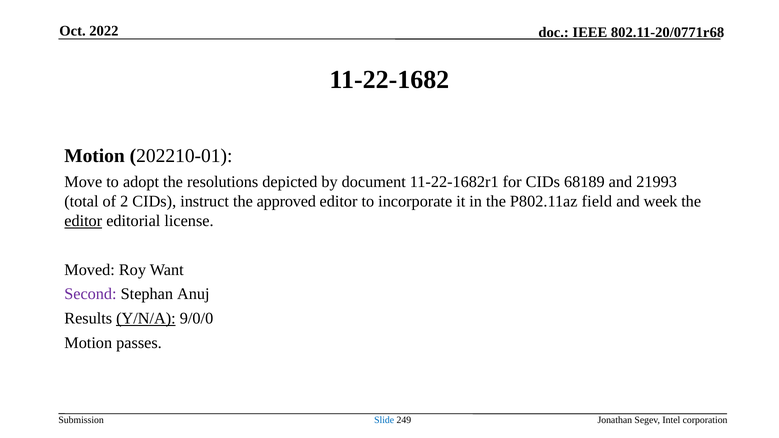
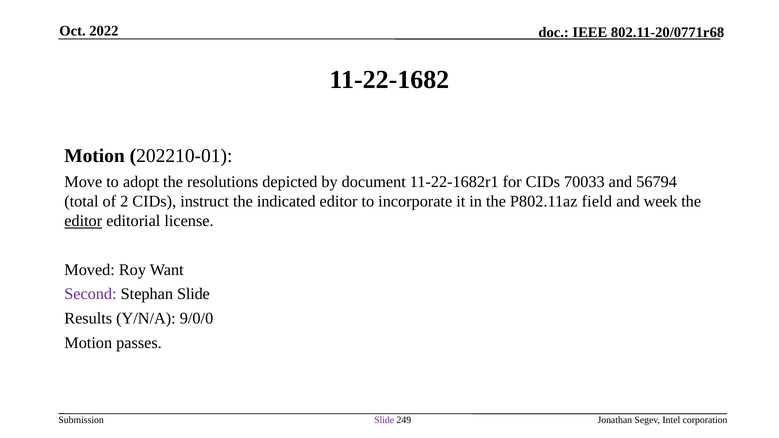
68189: 68189 -> 70033 (584, 182)
21993: 21993 -> 56794 (657, 182)
approved: approved -> indicated (286, 202)
Stephan Anuj: Anuj -> Slide (193, 294)
Y/N/A underline: present -> none (146, 319)
Slide colour: blue -> purple (384, 420)
